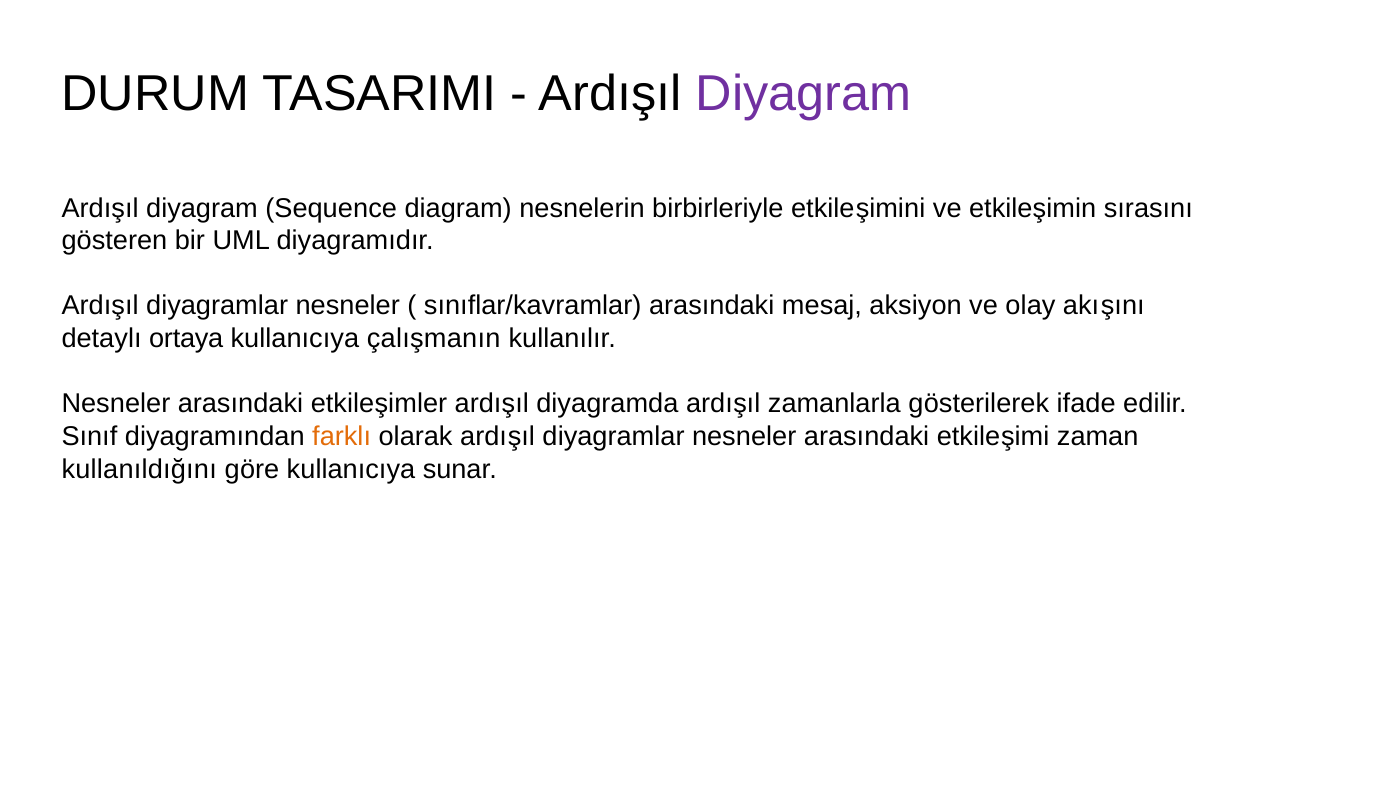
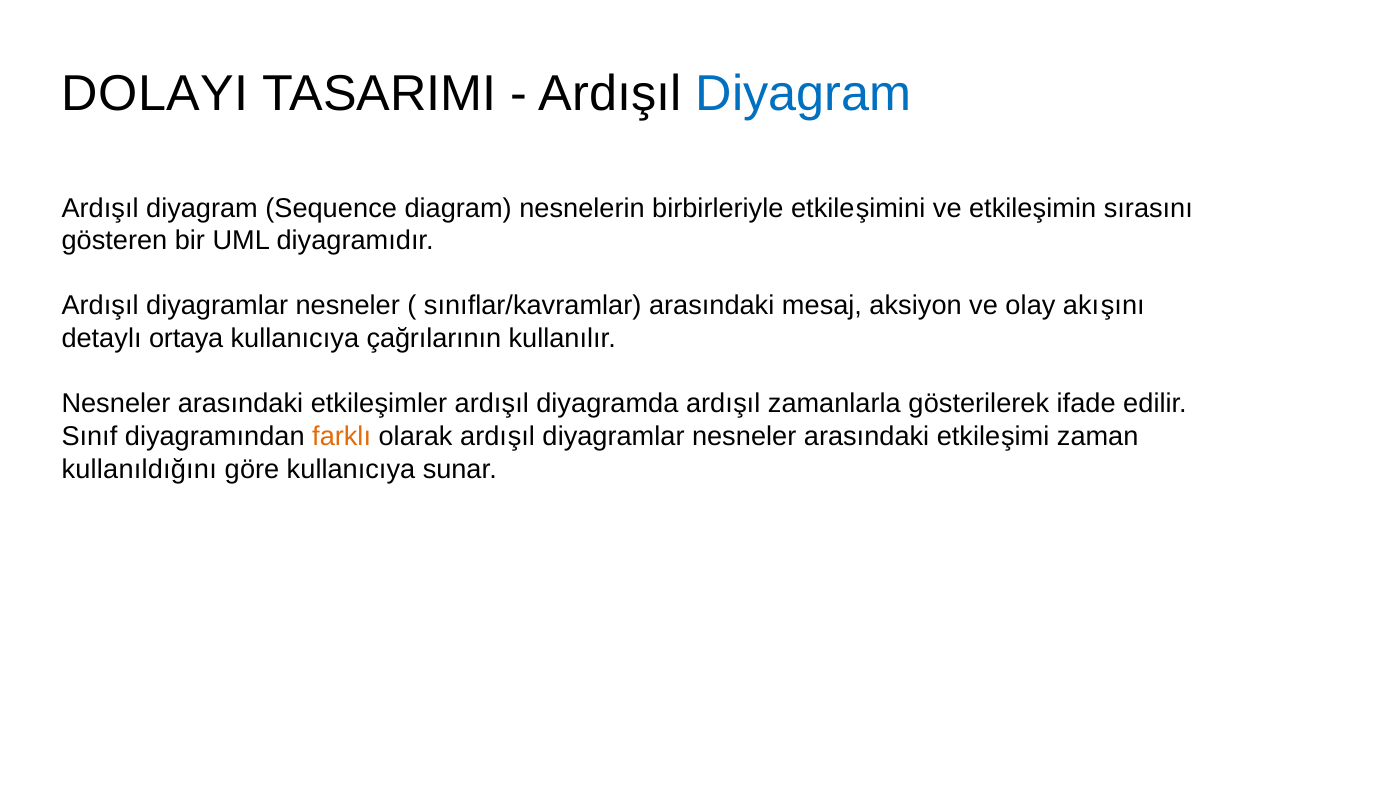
DURUM: DURUM -> DOLAYI (155, 94)
Diyagram colour: purple -> blue (803, 94)
çalışmanın: çalışmanın -> çağrılarının (434, 339)
